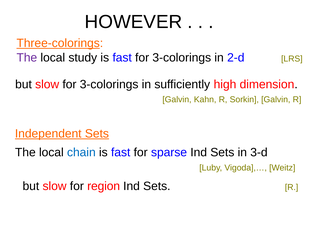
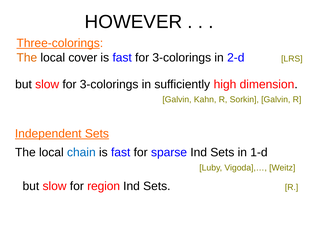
The colour: purple -> orange (27, 57)
study: study -> cover (83, 57)
3-d: 3-d -> 1-d (259, 152)
